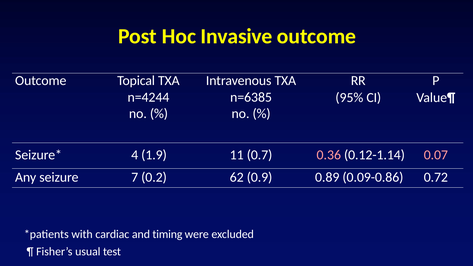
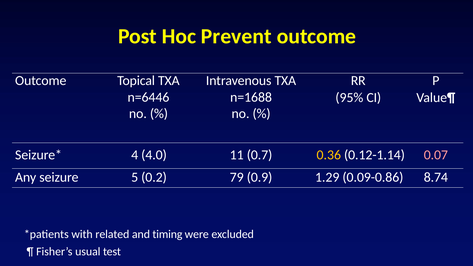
Invasive: Invasive -> Prevent (236, 36)
n=4244: n=4244 -> n=6446 (148, 97)
n=6385: n=6385 -> n=1688 (251, 97)
1.9: 1.9 -> 4.0 (154, 155)
0.36 colour: pink -> yellow (329, 155)
7: 7 -> 5 (135, 177)
62: 62 -> 79 (237, 177)
0.89: 0.89 -> 1.29 (327, 177)
0.72: 0.72 -> 8.74 (436, 177)
cardiac: cardiac -> related (112, 234)
